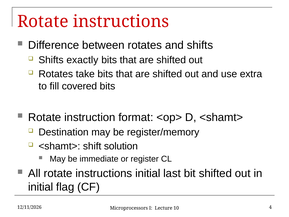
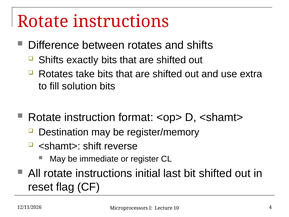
covered: covered -> solution (79, 86)
solution: solution -> reverse (121, 146)
initial: initial -> reset (41, 187)
